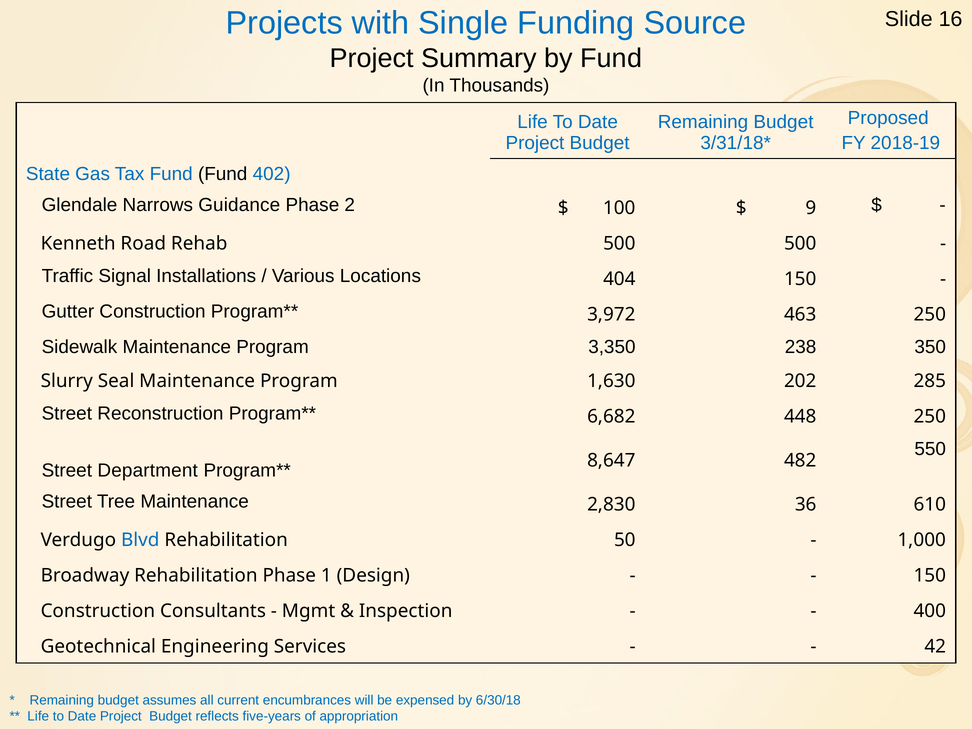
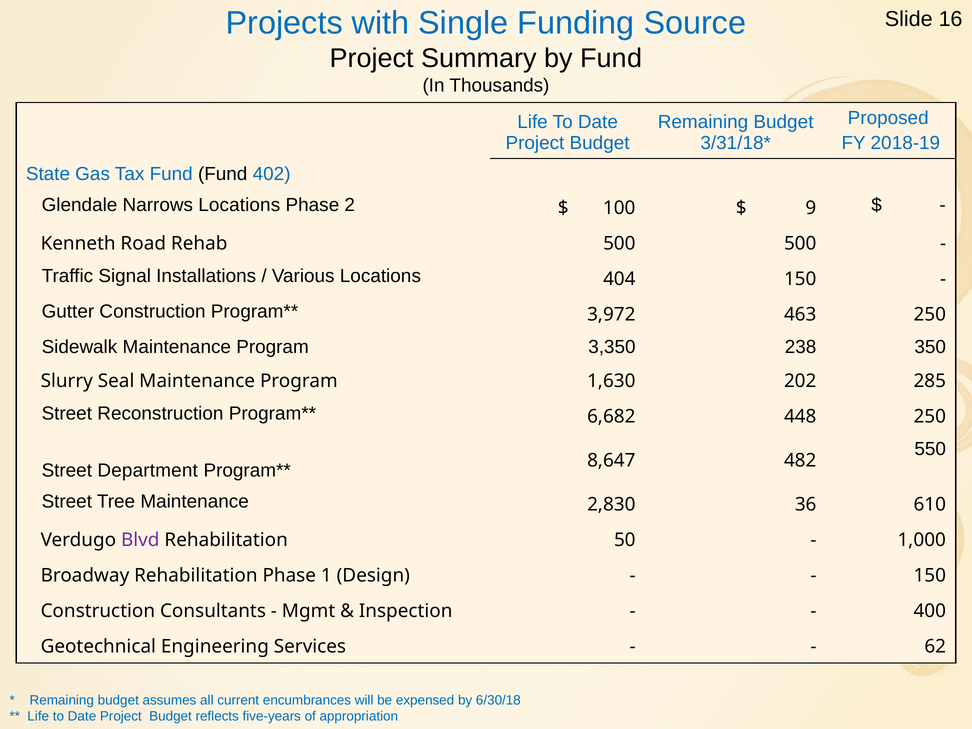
Narrows Guidance: Guidance -> Locations (239, 205)
Blvd colour: blue -> purple (140, 540)
42: 42 -> 62 (935, 646)
